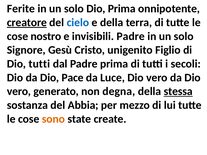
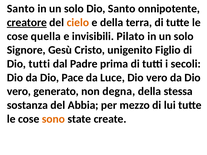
Ferite: Ferite -> Santo (21, 9)
Dio Prima: Prima -> Santo (122, 9)
cielo colour: blue -> orange (78, 23)
nostro: nostro -> quella (46, 36)
invisibili Padre: Padre -> Pilato (131, 36)
stessa underline: present -> none (178, 92)
